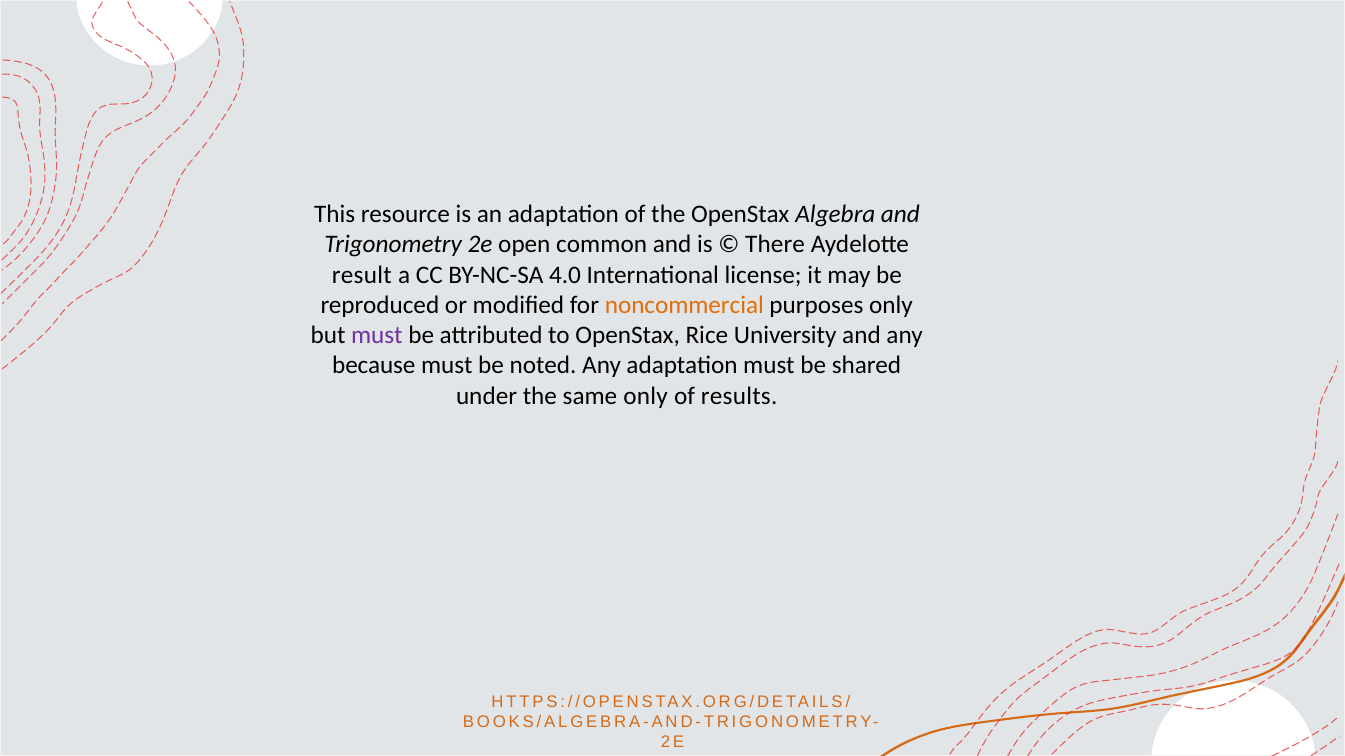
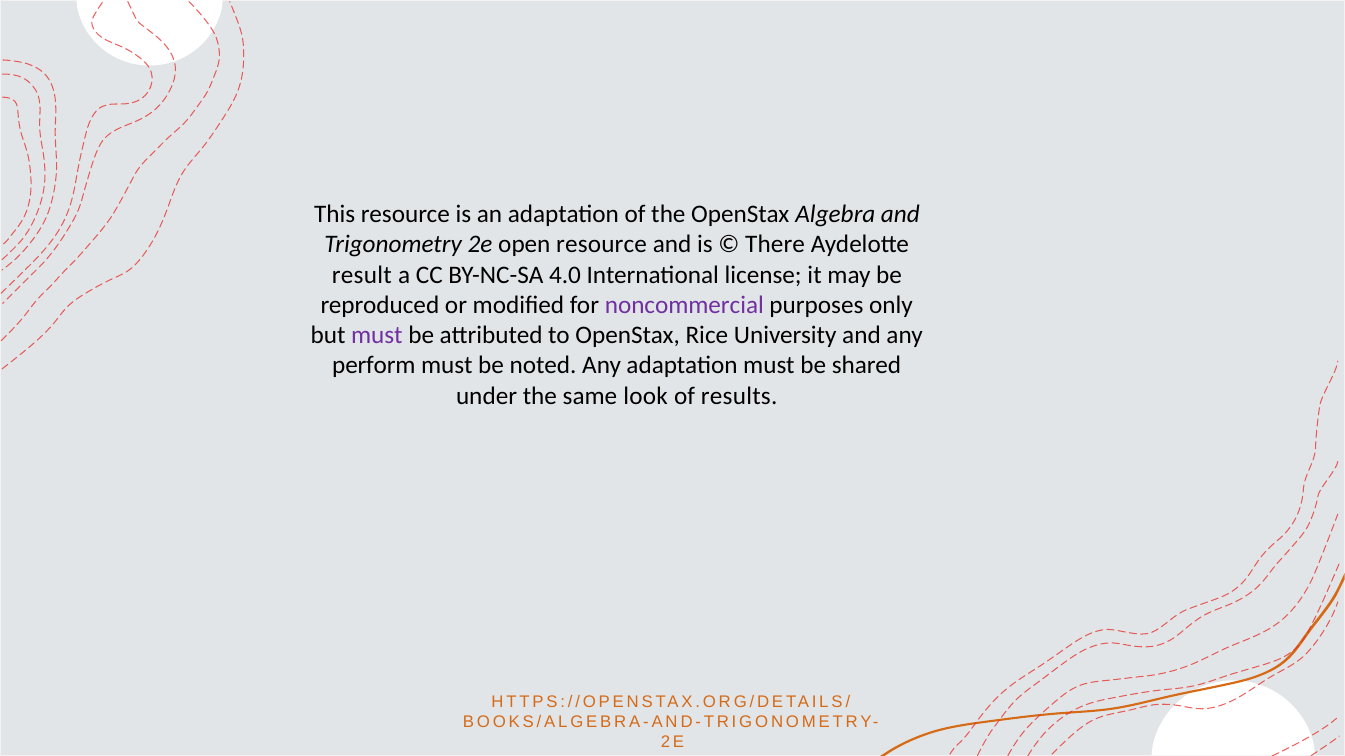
open common: common -> resource (602, 245)
noncommercial colour: orange -> purple (684, 305)
because: because -> perform (374, 366)
same only: only -> look (646, 396)
